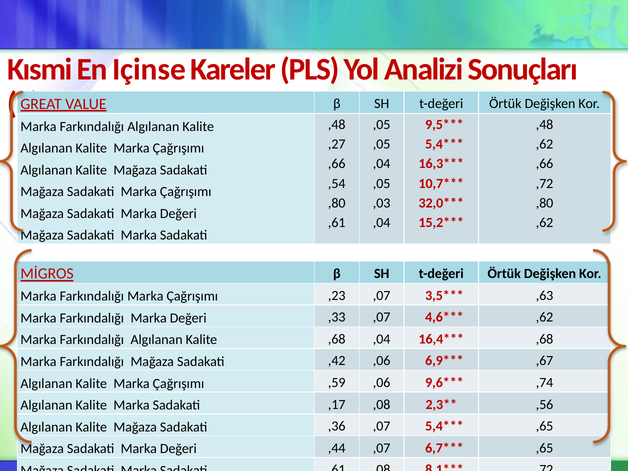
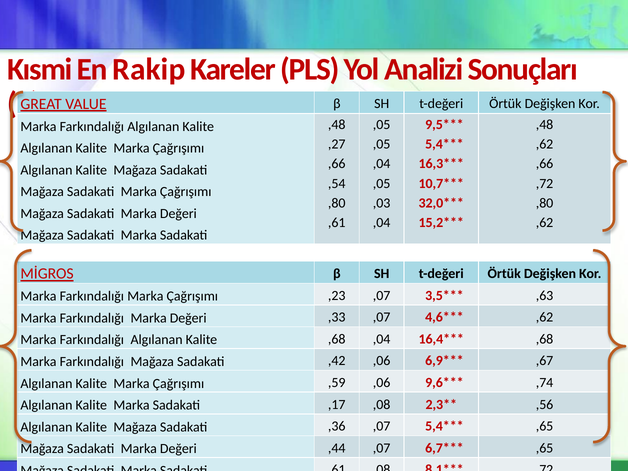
Içinse: Içinse -> Rakip (149, 69)
